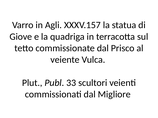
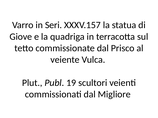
Agli: Agli -> Seri (53, 25)
33: 33 -> 19 (71, 83)
